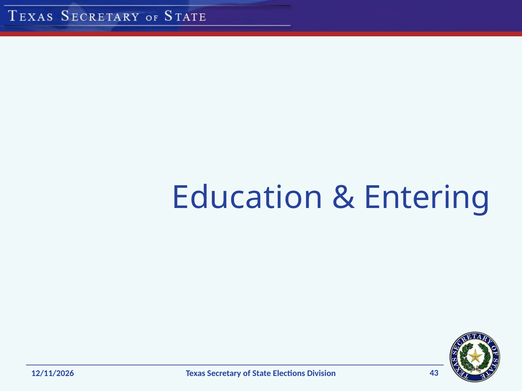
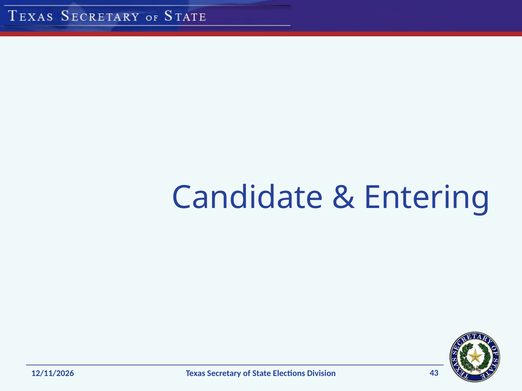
Education: Education -> Candidate (248, 198)
